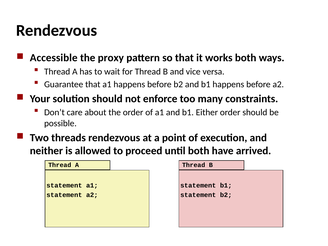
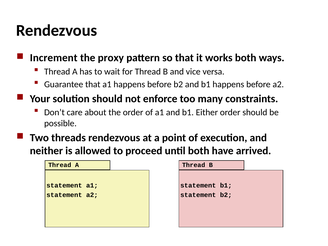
Accessible: Accessible -> Increment (54, 58)
